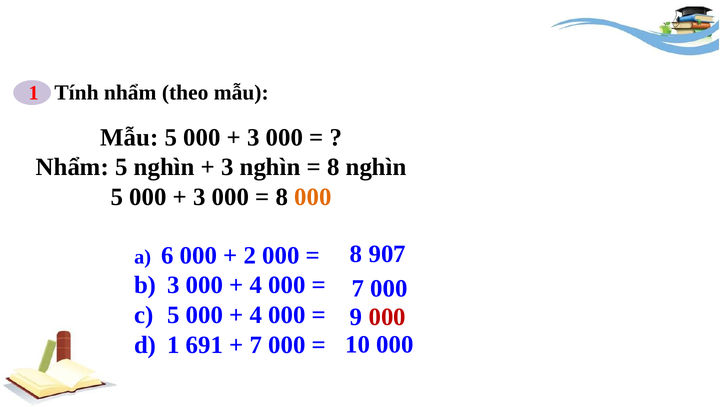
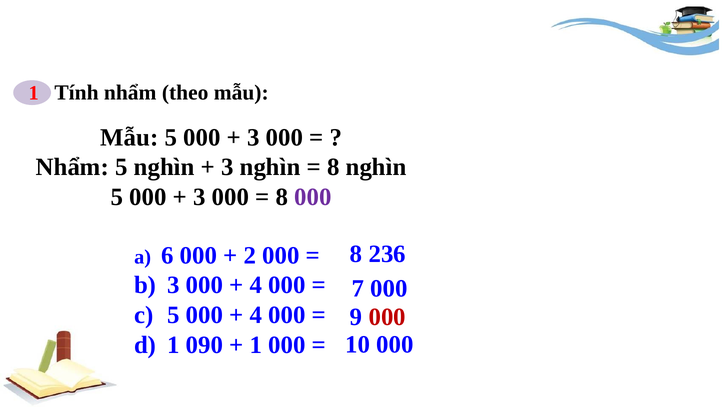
000 colour: orange -> purple (313, 197)
907: 907 -> 236 (387, 254)
691: 691 -> 090 (204, 345)
7: 7 -> 1 (256, 345)
